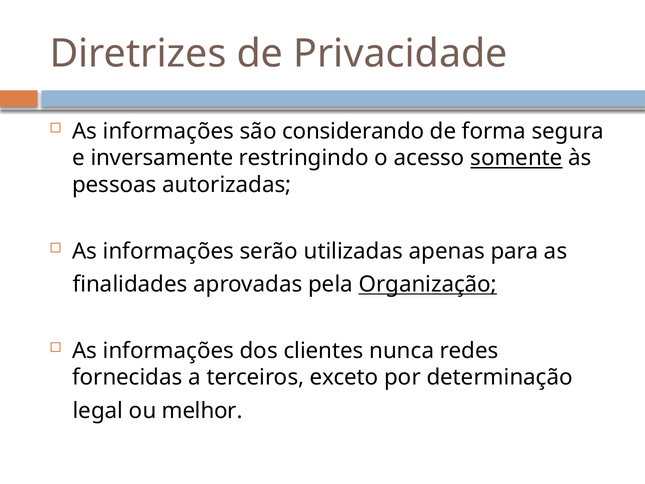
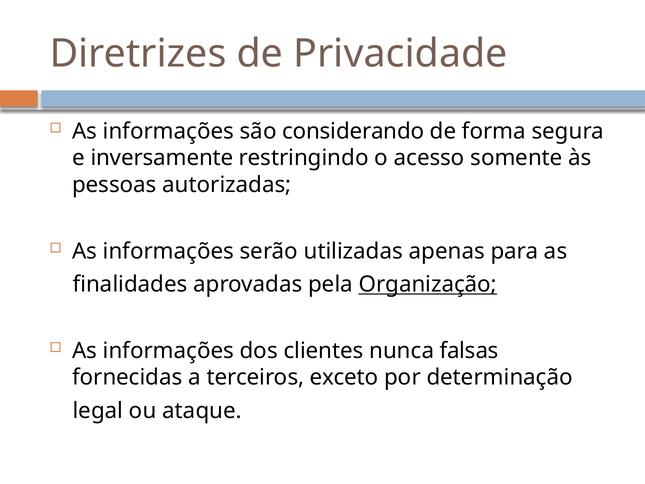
somente underline: present -> none (516, 158)
redes: redes -> falsas (469, 350)
melhor: melhor -> ataque (202, 410)
